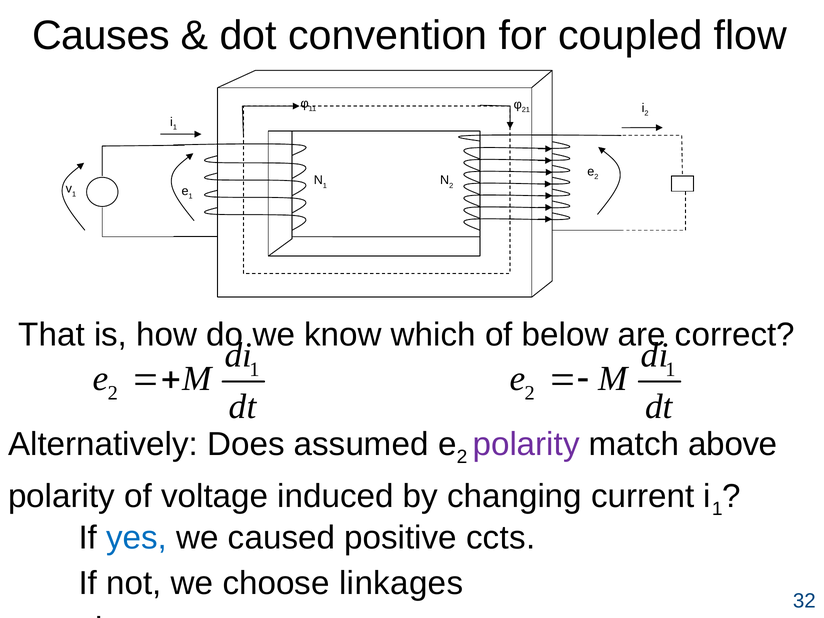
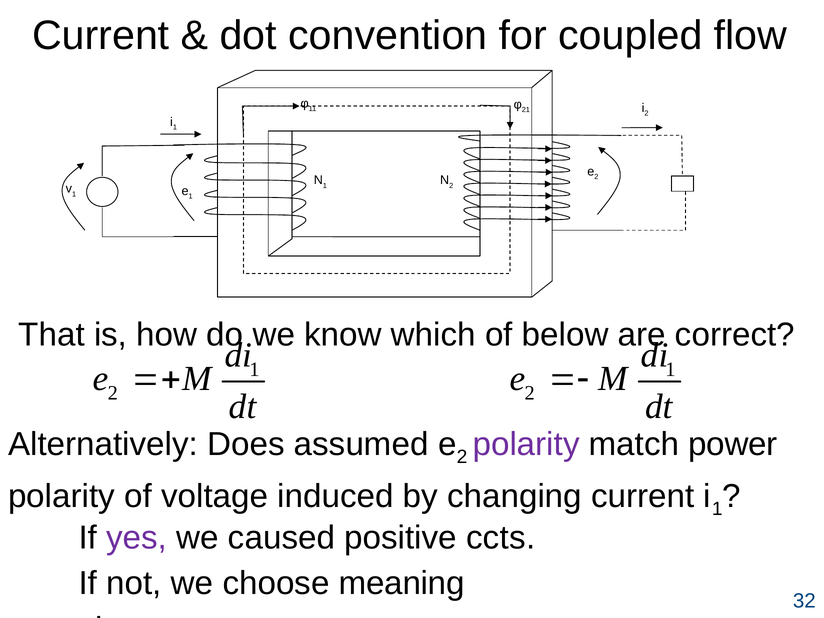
Causes: Causes -> Current (101, 36)
above: above -> power (733, 444)
yes colour: blue -> purple (137, 538)
linkages: linkages -> meaning (402, 583)
